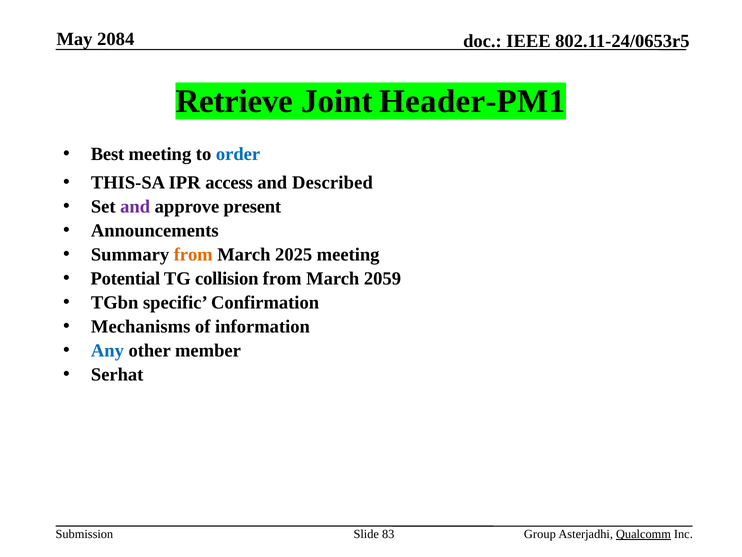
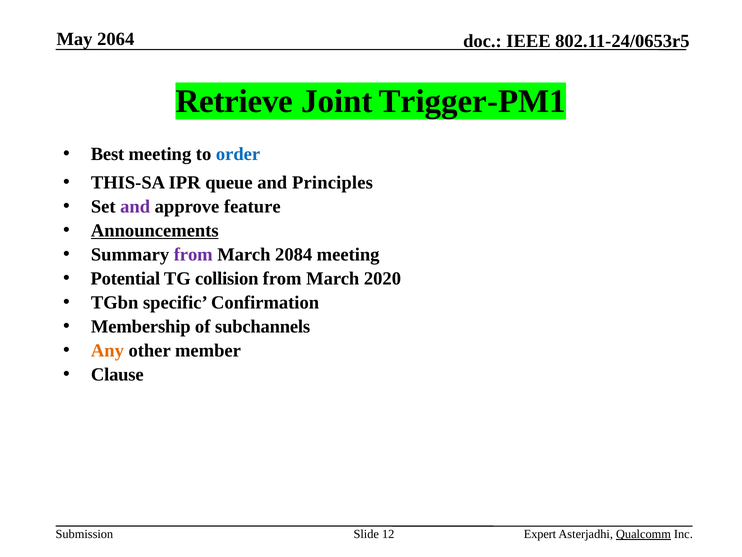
2084: 2084 -> 2064 (116, 39)
Header-PM1: Header-PM1 -> Trigger-PM1 (472, 101)
access: access -> queue (229, 182)
Described: Described -> Principles (332, 182)
present: present -> feature (252, 206)
Announcements underline: none -> present (155, 230)
from colour: orange -> purple (193, 254)
2025: 2025 -> 2084 (294, 254)
2059: 2059 -> 2020 (382, 278)
Mechanisms: Mechanisms -> Membership (141, 326)
information: information -> subchannels (263, 326)
Any colour: blue -> orange (107, 351)
Serhat: Serhat -> Clause (117, 375)
83: 83 -> 12 (388, 534)
Group: Group -> Expert (540, 534)
